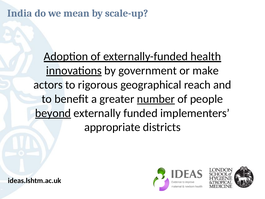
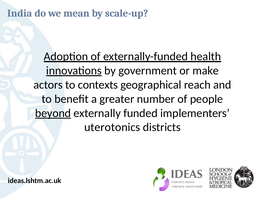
rigorous: rigorous -> contexts (98, 85)
number underline: present -> none (156, 99)
appropriate: appropriate -> uterotonics (112, 127)
